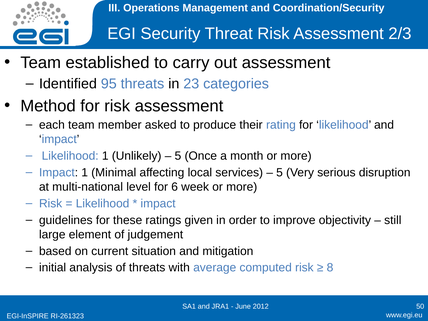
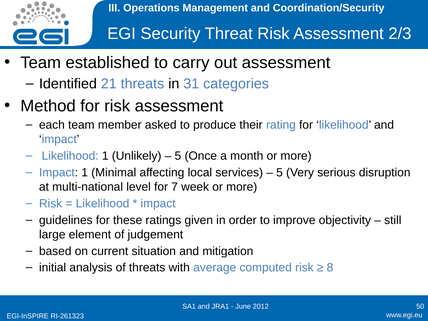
95: 95 -> 21 (109, 84)
23: 23 -> 31 (191, 84)
6: 6 -> 7 (175, 187)
